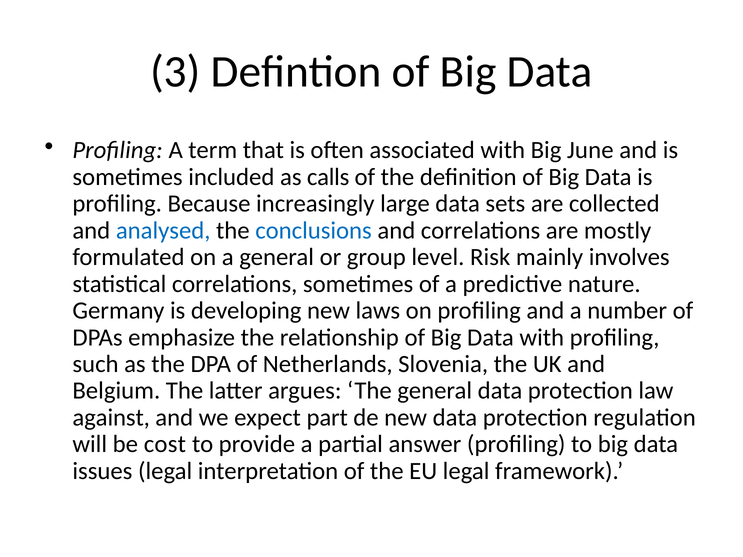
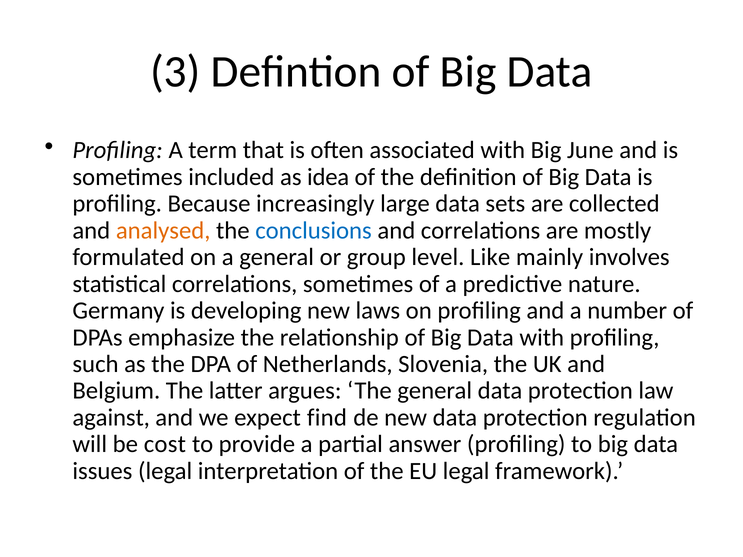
calls: calls -> idea (328, 177)
analysed colour: blue -> orange (163, 231)
Risk: Risk -> Like (490, 257)
part: part -> find (327, 418)
